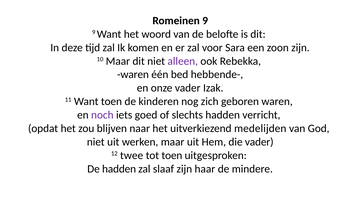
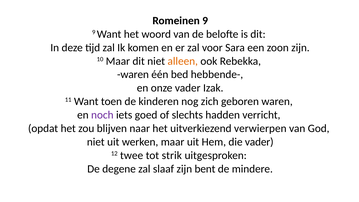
alleen colour: purple -> orange (183, 61)
medelijden: medelijden -> verwierpen (260, 128)
tot toen: toen -> strik (172, 155)
De hadden: hadden -> degene (119, 169)
haar: haar -> bent (205, 169)
